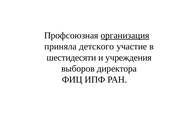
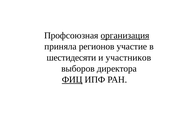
детского: детского -> регионов (97, 47)
учреждения: учреждения -> участников (128, 58)
ФИЦ underline: none -> present (72, 80)
